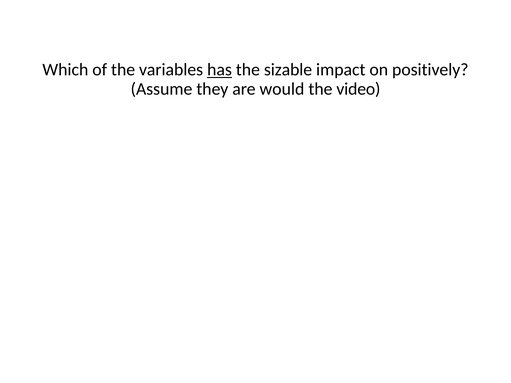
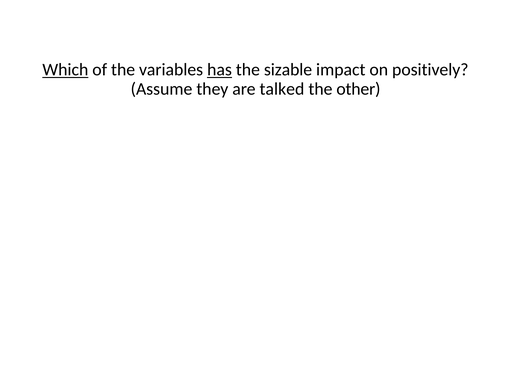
Which underline: none -> present (65, 70)
would: would -> talked (282, 89)
video: video -> other (358, 89)
